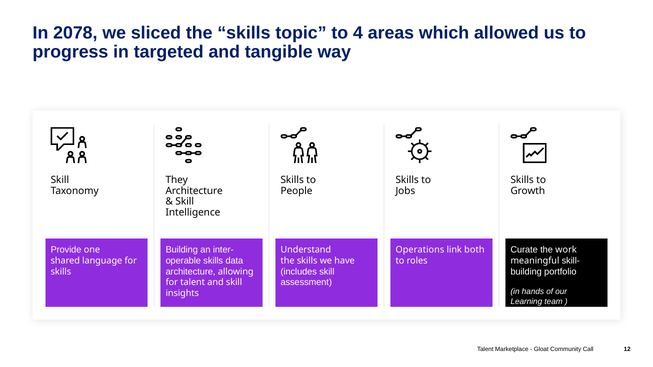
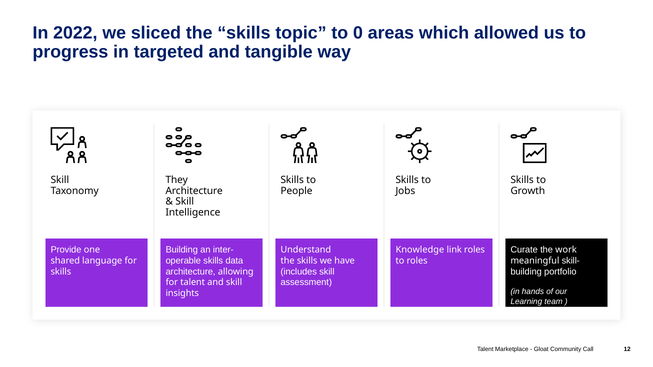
2078: 2078 -> 2022 (75, 33)
4: 4 -> 0 (358, 33)
Operations: Operations -> Knowledge (420, 250)
link both: both -> roles (474, 250)
